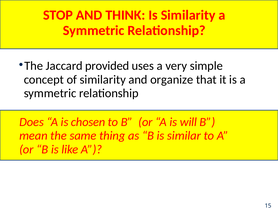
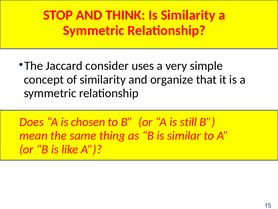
provided: provided -> consider (107, 66)
will: will -> still (188, 122)
